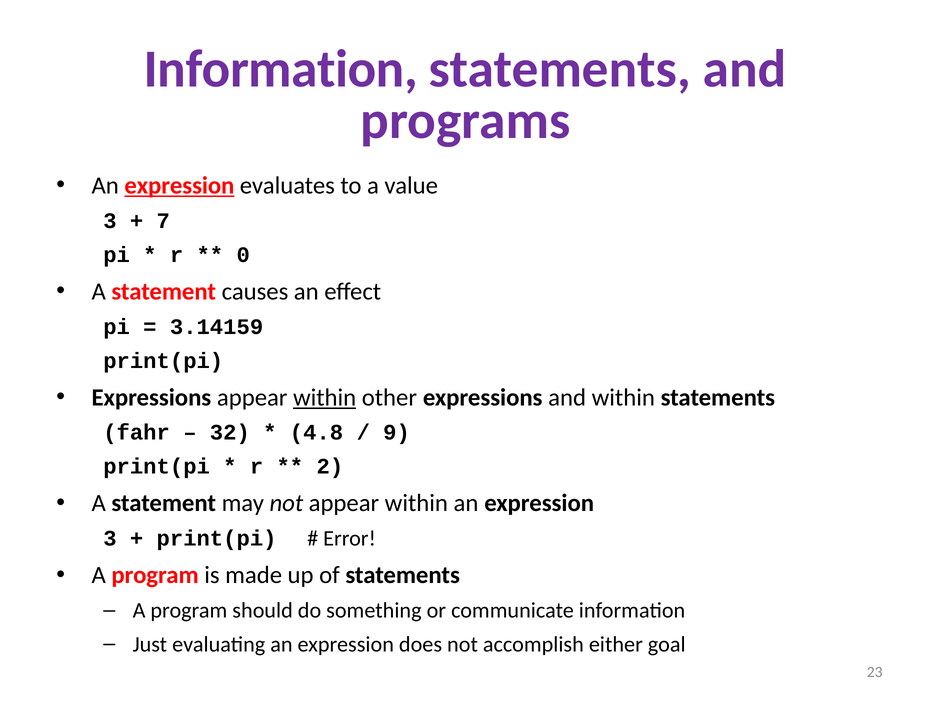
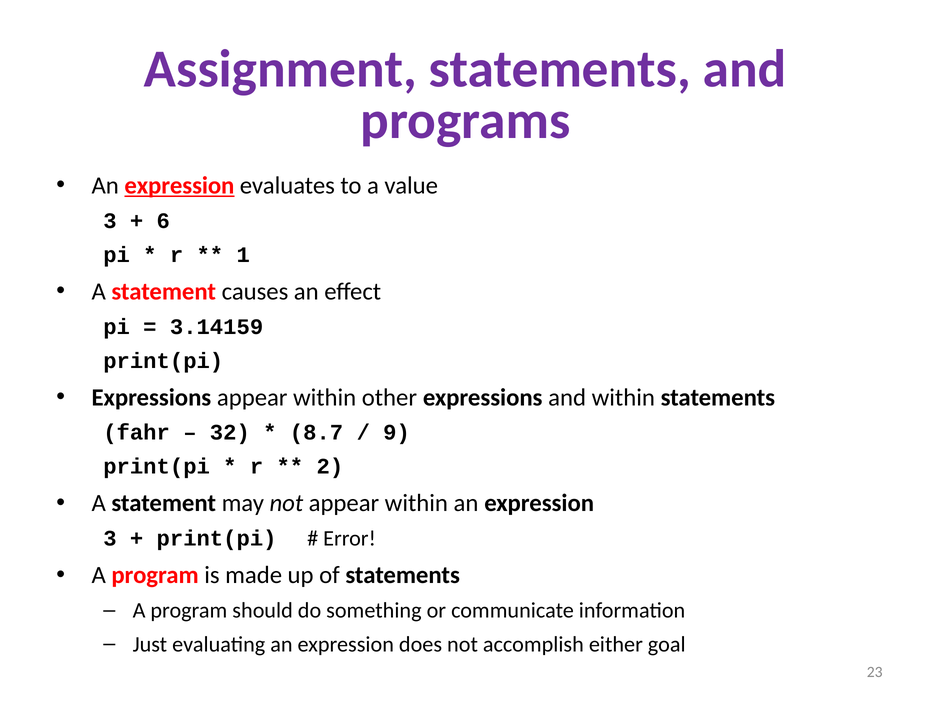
Information: Information -> Assignment (280, 69)
7: 7 -> 6 (163, 221)
0: 0 -> 1 (243, 255)
within underline: present -> none (325, 398)
4.8: 4.8 -> 8.7 (317, 433)
